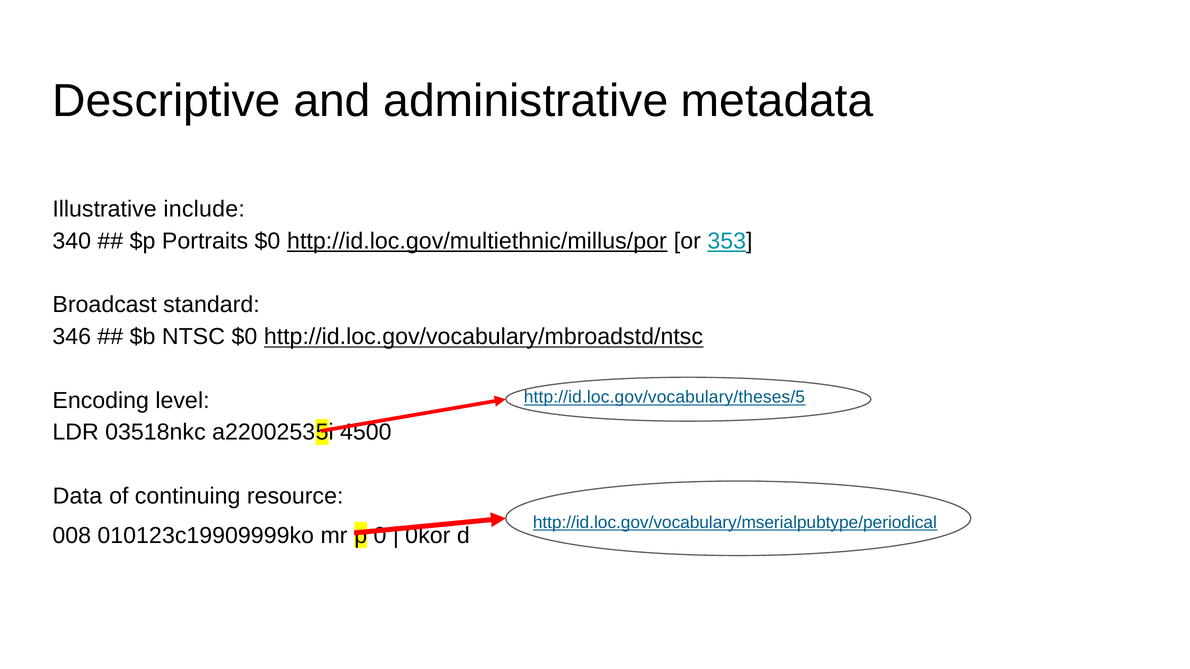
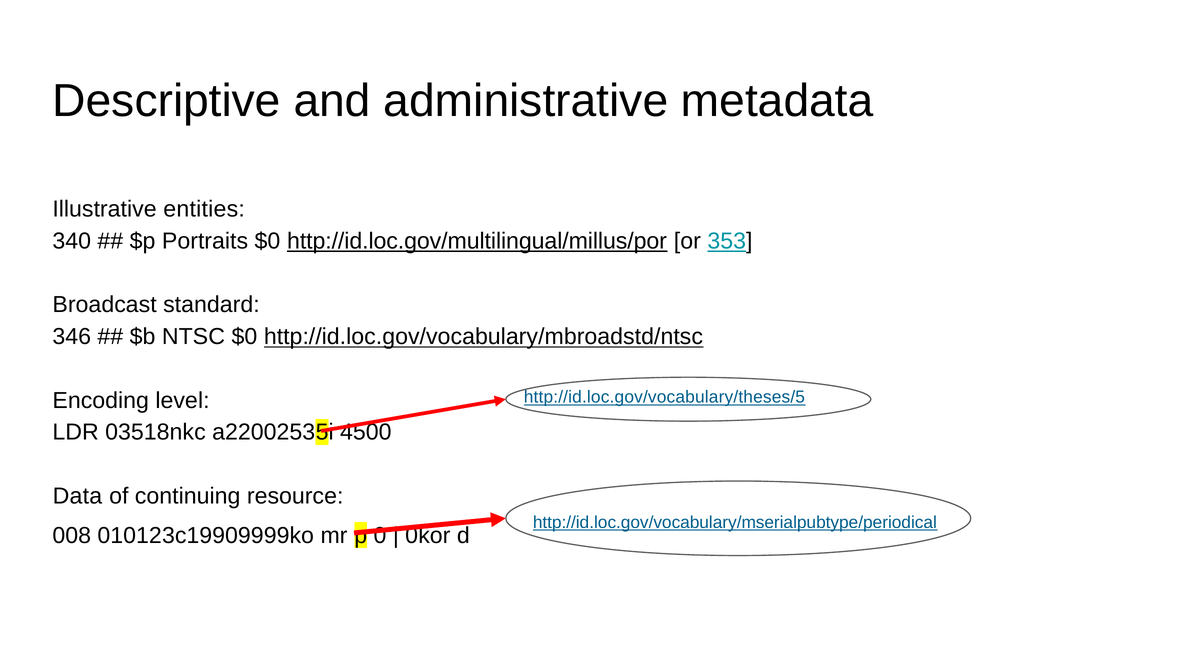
include: include -> entities (204, 209)
http://id.loc.gov/multiethnic/millus/por: http://id.loc.gov/multiethnic/millus/por -> http://id.loc.gov/multilingual/millus/por (477, 241)
